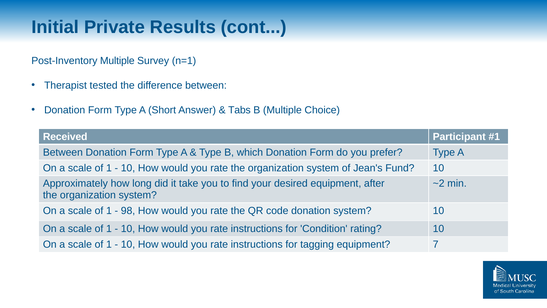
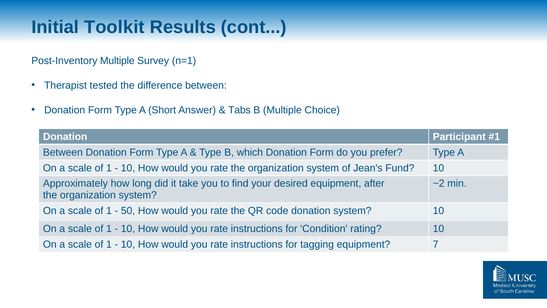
Private: Private -> Toolkit (114, 27)
Received: Received -> Donation (65, 137)
98: 98 -> 50 (128, 210)
